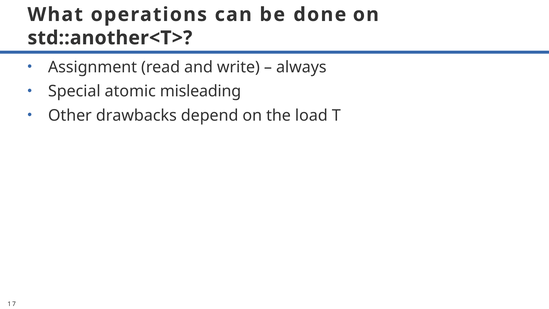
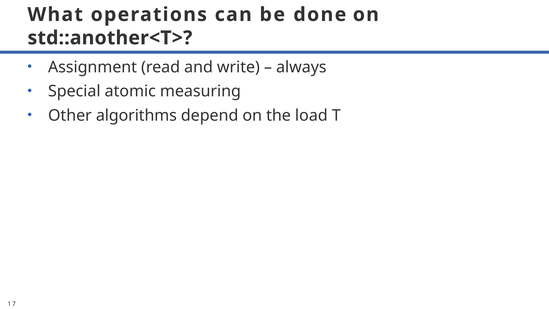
misleading: misleading -> measuring (200, 91)
drawbacks: drawbacks -> algorithms (136, 115)
